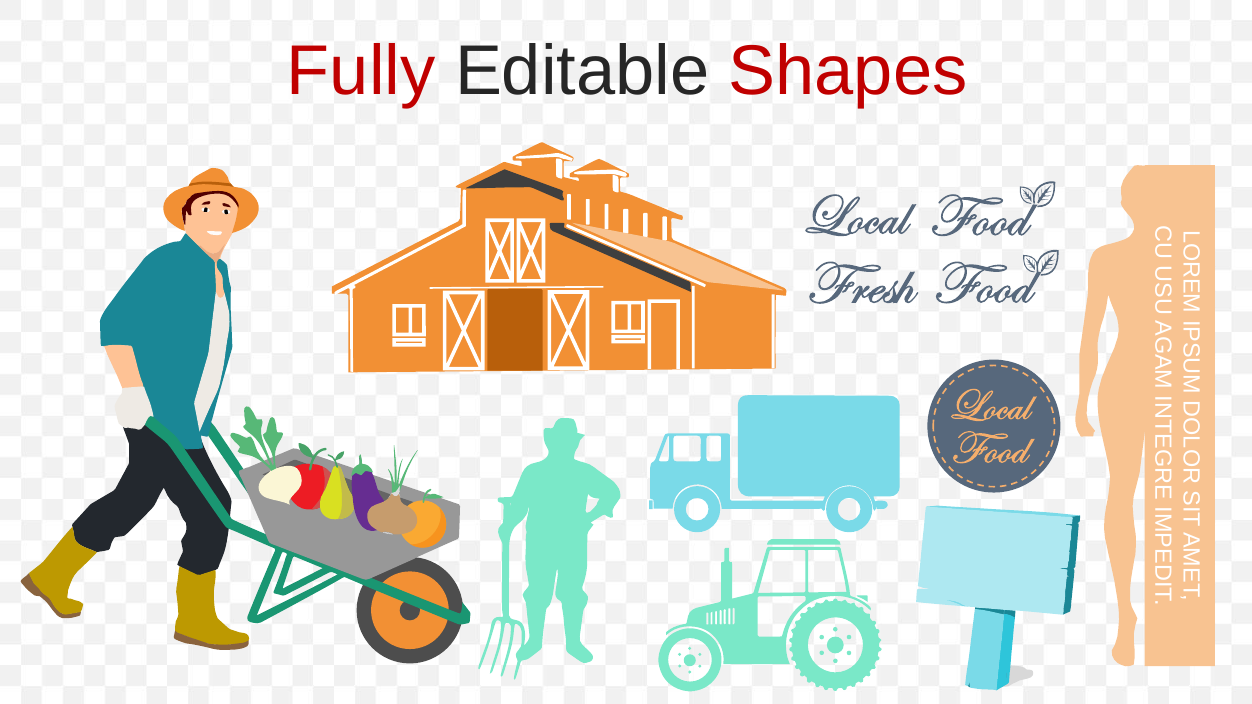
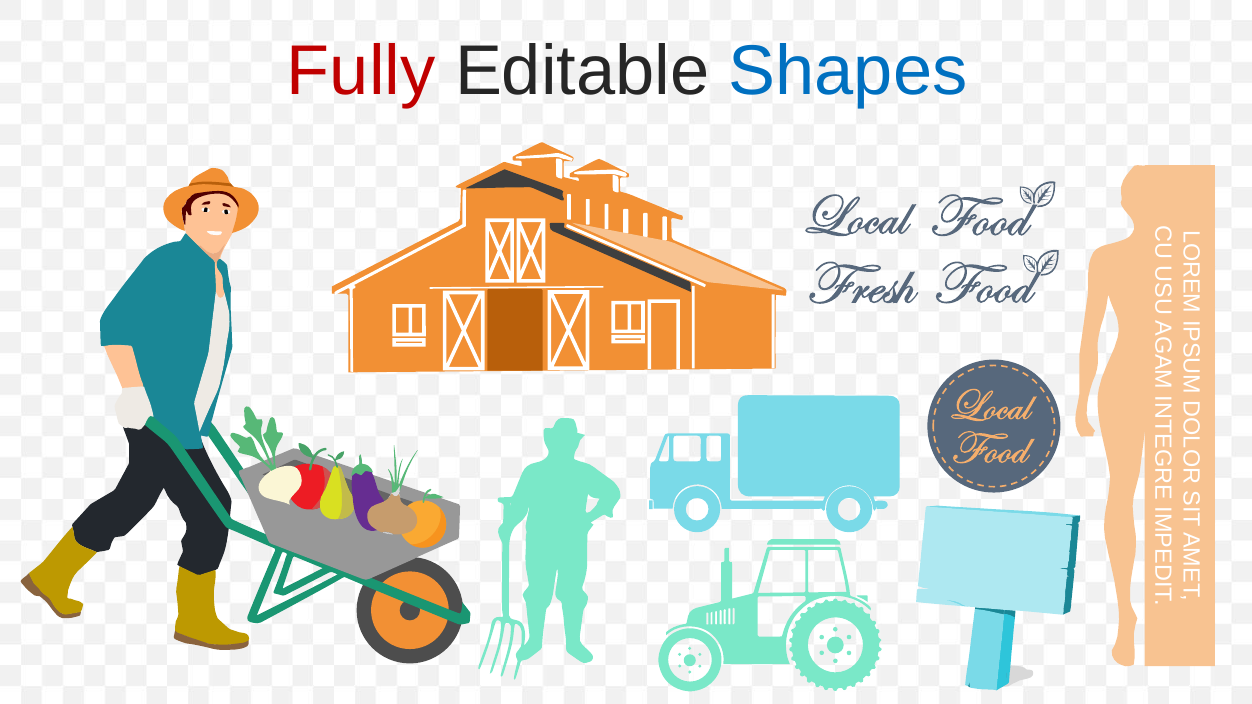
Shapes colour: red -> blue (848, 71)
